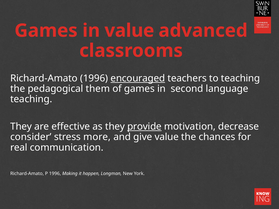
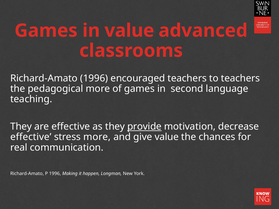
encouraged underline: present -> none (138, 78)
to teaching: teaching -> teachers (241, 78)
pedagogical them: them -> more (98, 89)
consider: consider -> effective (31, 137)
